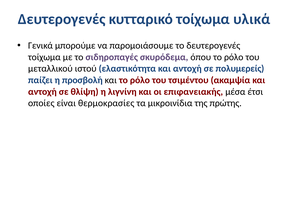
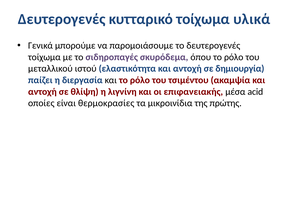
πολυμερείς: πολυμερείς -> δημιουργία (240, 69)
προσβολή: προσβολή -> διεργασία (82, 80)
έτσι: έτσι -> acid (255, 92)
